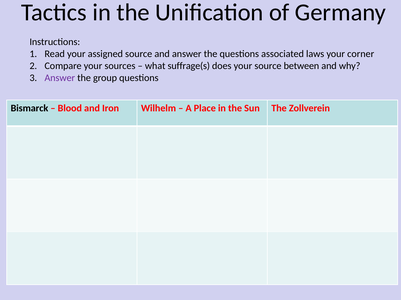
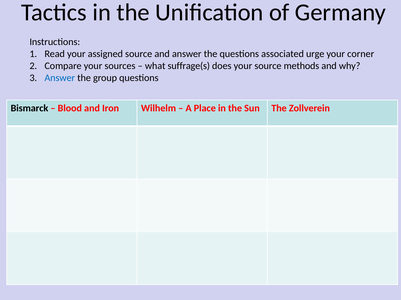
laws: laws -> urge (315, 54)
between: between -> methods (301, 66)
Answer colour: purple -> blue (60, 78)
